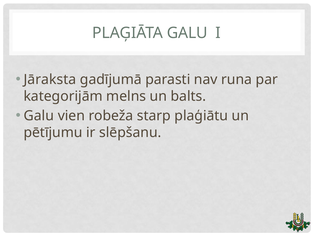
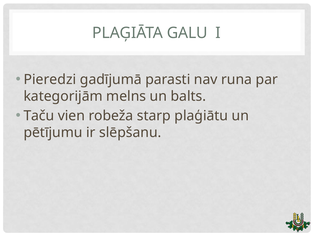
Jāraksta: Jāraksta -> Pieredzi (50, 79)
Galu: Galu -> Taču (39, 116)
